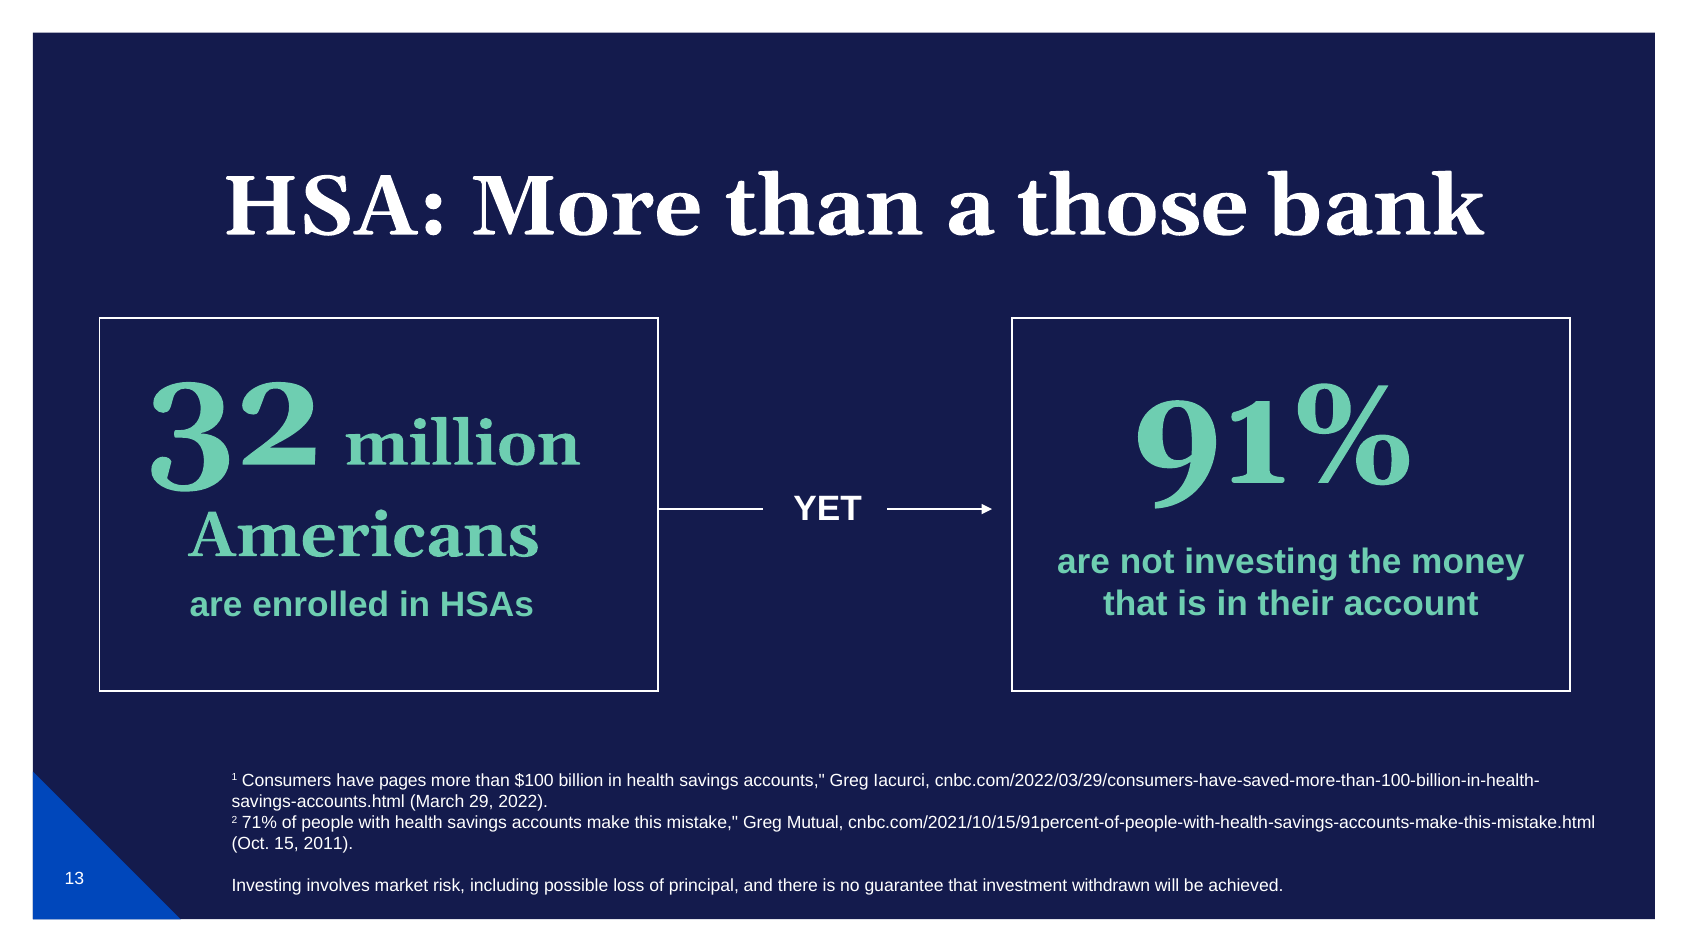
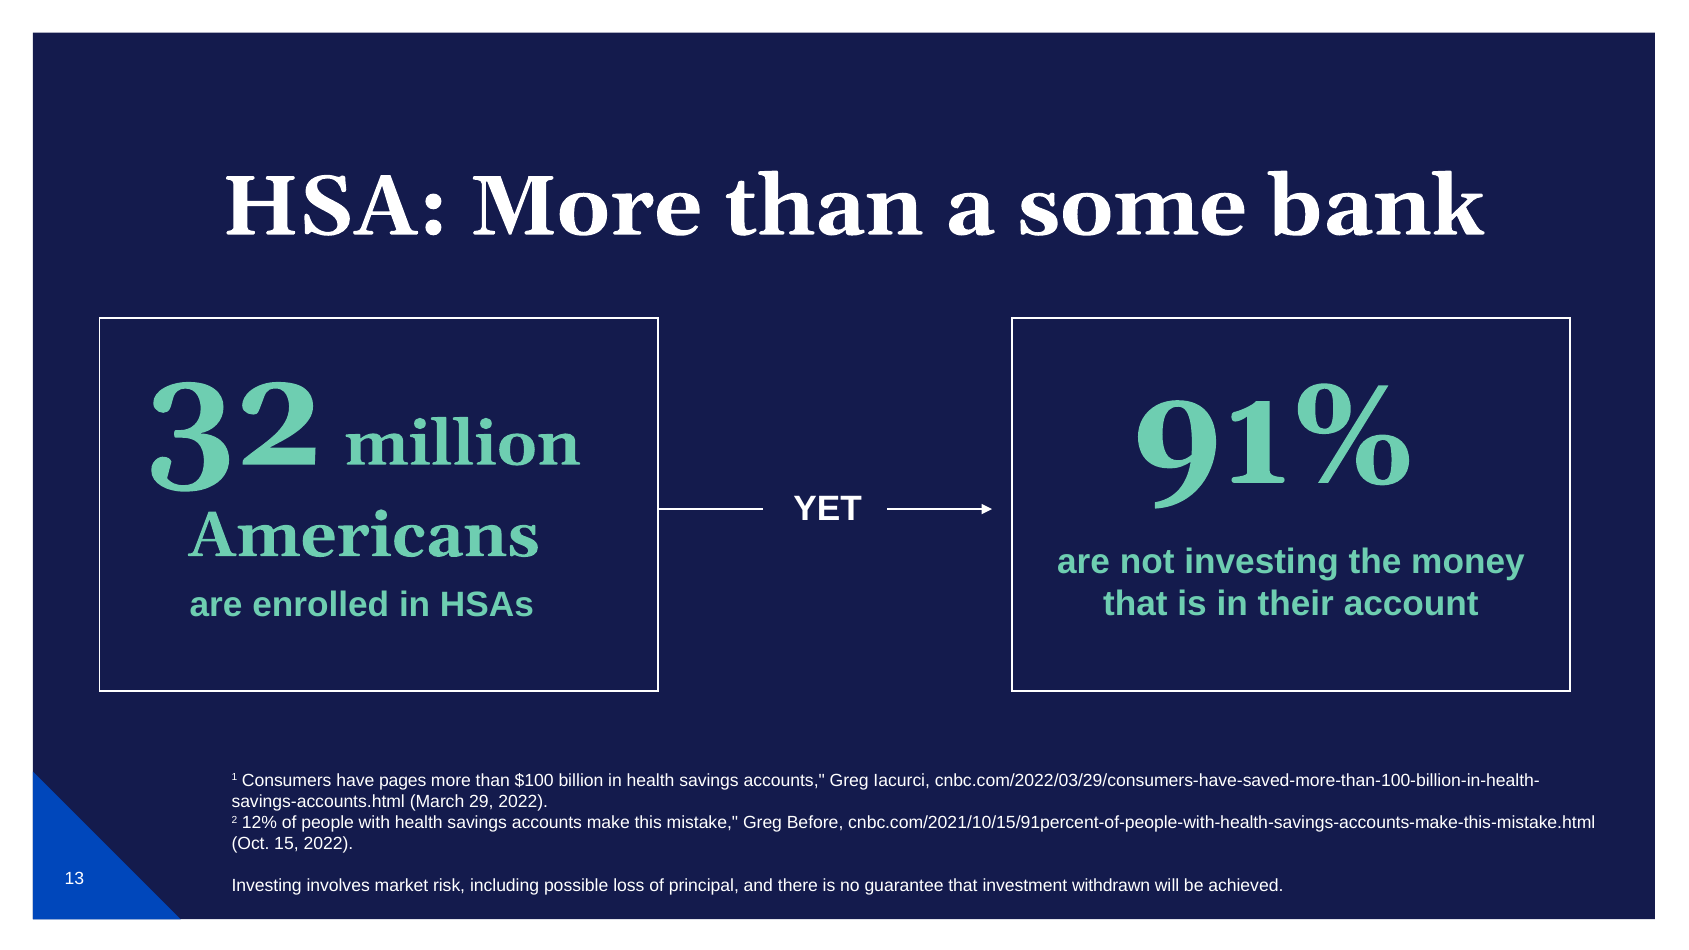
those: those -> some (1132, 207)
71%: 71% -> 12% (260, 823)
Mutual: Mutual -> Before (815, 823)
15 2011: 2011 -> 2022 (328, 844)
